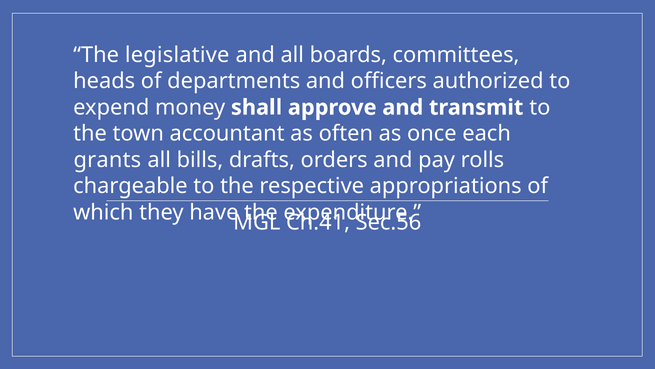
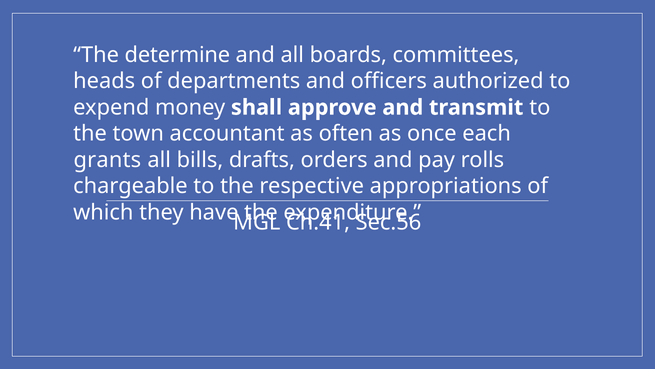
legislative: legislative -> determine (177, 55)
